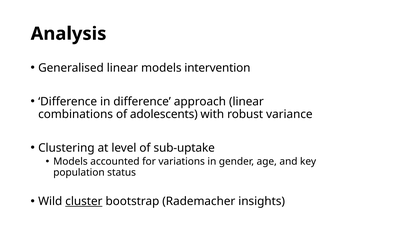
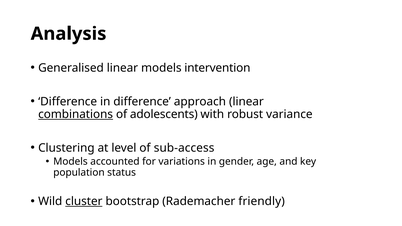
combinations underline: none -> present (76, 114)
sub-uptake: sub-uptake -> sub-access (184, 148)
insights: insights -> friendly (262, 201)
